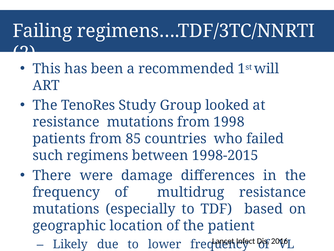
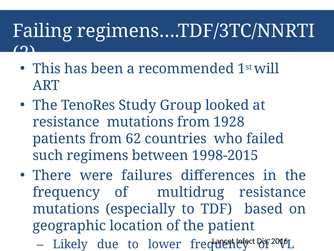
1998: 1998 -> 1928 (229, 122)
85: 85 -> 62 (133, 139)
damage: damage -> failures (147, 175)
